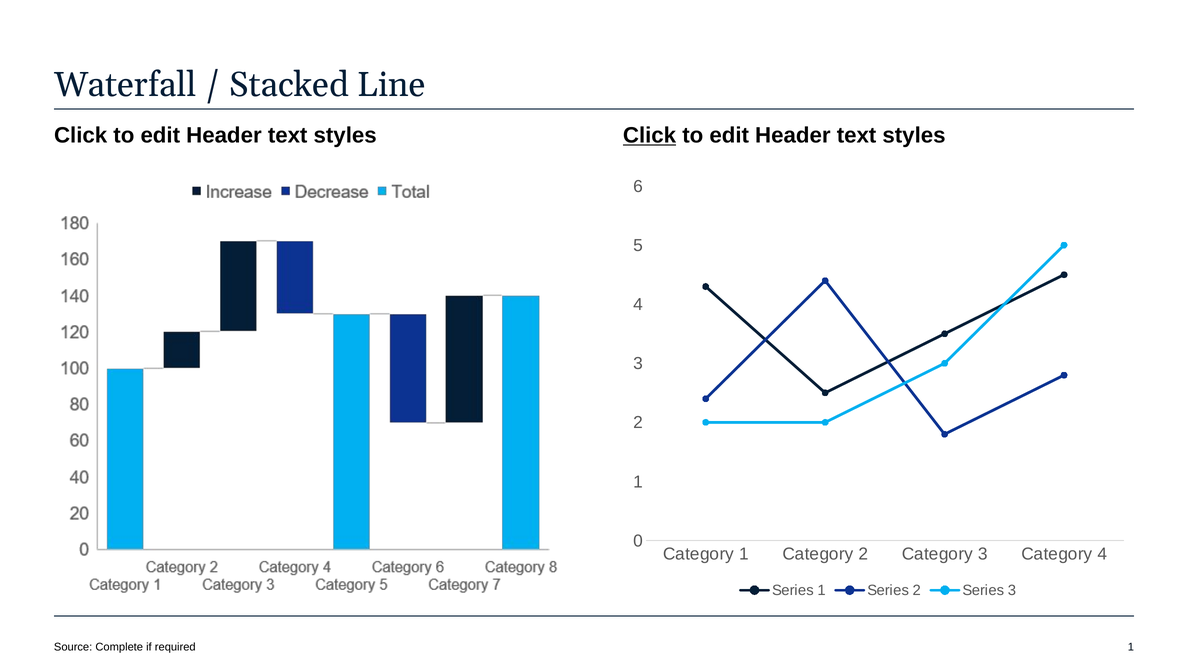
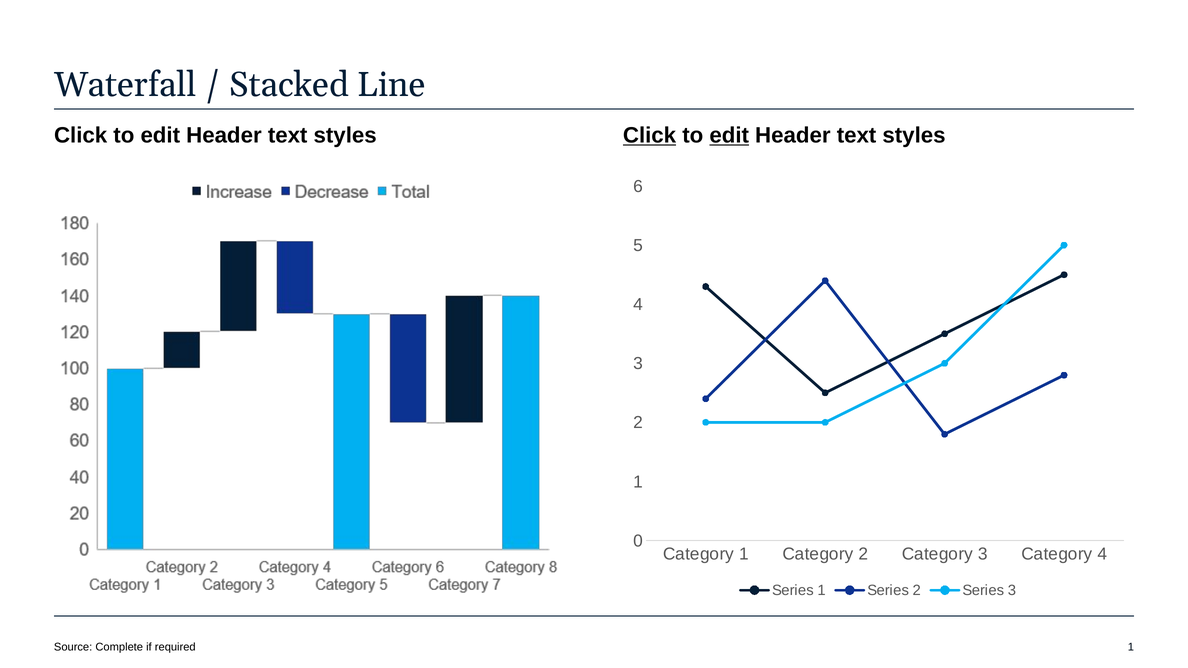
edit underline: none -> present (729, 136)
